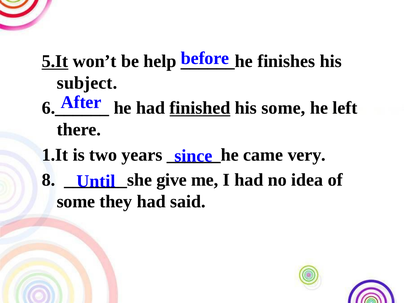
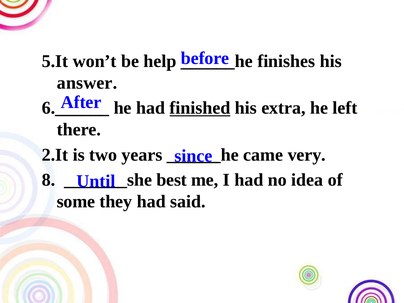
5.It underline: present -> none (55, 61)
subject: subject -> answer (87, 83)
his some: some -> extra (284, 108)
1.It: 1.It -> 2.It (55, 155)
give: give -> best (172, 180)
